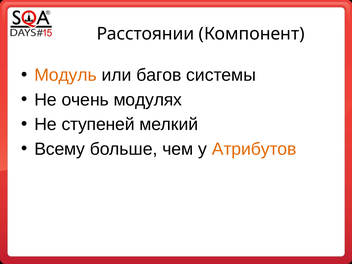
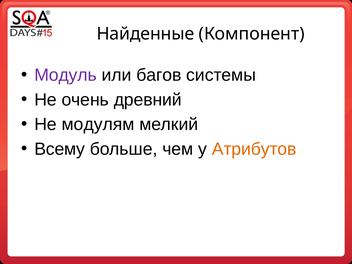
Расстоянии: Расстоянии -> Найденные (145, 34)
Модуль colour: orange -> purple (66, 75)
модулях: модулях -> древний (148, 100)
ступеней: ступеней -> модулям (98, 124)
